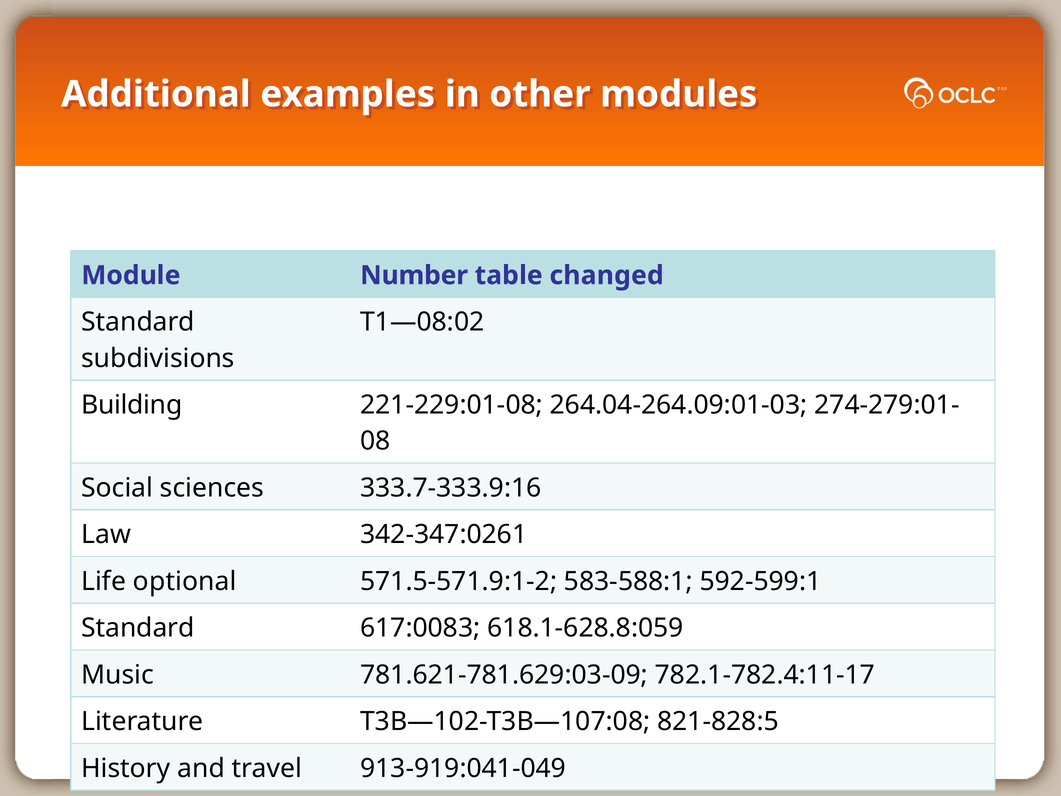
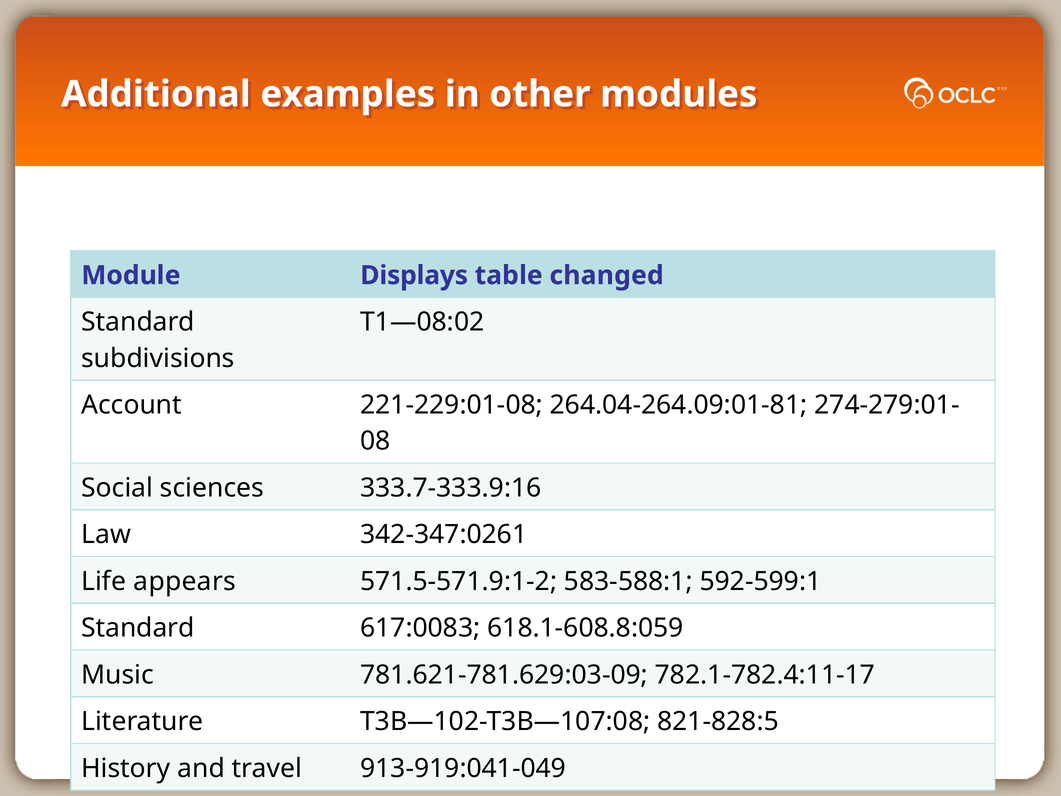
Number: Number -> Displays (414, 275)
Building: Building -> Account (132, 405)
264.04-264.09:01-03: 264.04-264.09:01-03 -> 264.04-264.09:01-81 (679, 405)
optional: optional -> appears (185, 581)
618.1-628.8:059: 618.1-628.8:059 -> 618.1-608.8:059 (586, 628)
